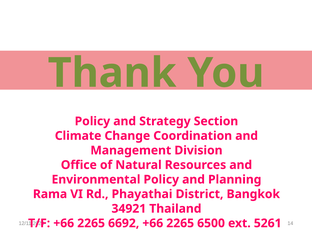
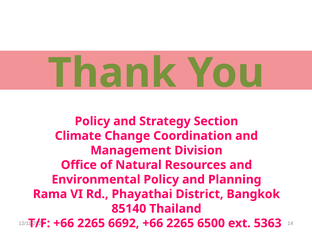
34921: 34921 -> 85140 (129, 209)
5261: 5261 -> 5363 (268, 223)
